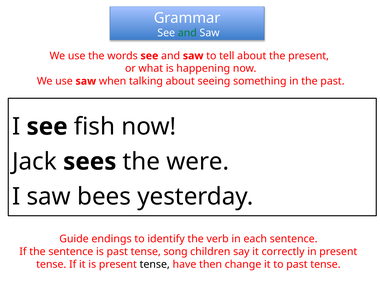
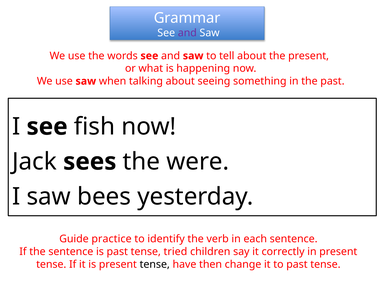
and colour: green -> purple (187, 33)
endings: endings -> practice (112, 239)
song: song -> tried (175, 252)
